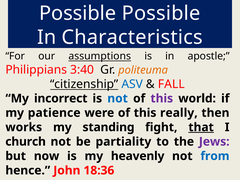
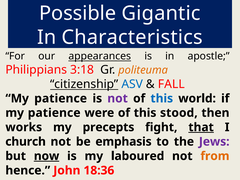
Possible Possible: Possible -> Gigantic (161, 13)
assumptions: assumptions -> appearances (100, 56)
3:40: 3:40 -> 3:18 (82, 70)
incorrect: incorrect -> patience (61, 98)
not colour: blue -> purple (118, 98)
this colour: purple -> blue (162, 98)
really: really -> stood (179, 113)
standing: standing -> precepts (108, 127)
partiality: partiality -> emphasis (124, 142)
now underline: none -> present (47, 156)
heavenly: heavenly -> laboured (138, 156)
from colour: blue -> orange (215, 156)
